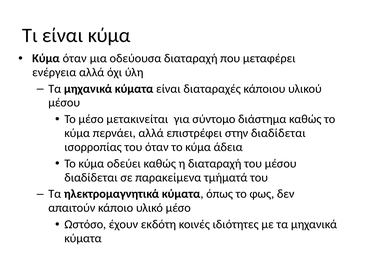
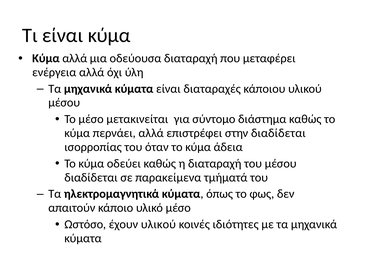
Κύμα όταν: όταν -> αλλά (75, 58)
έχουν εκδότη: εκδότη -> υλικού (158, 224)
